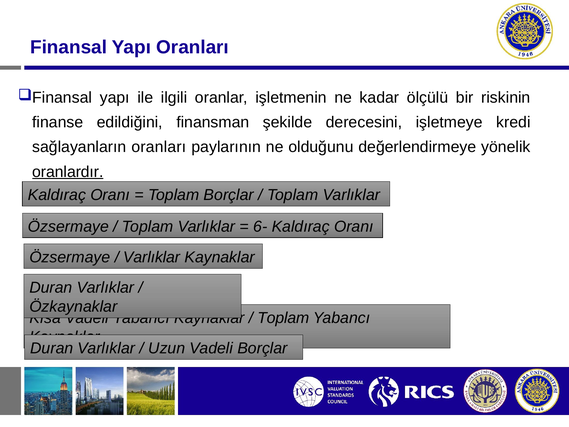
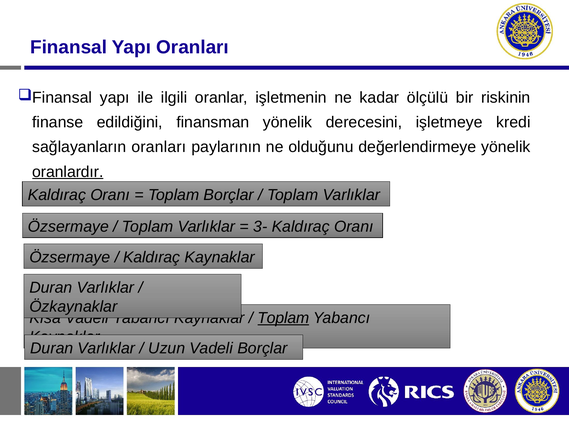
finansman şekilde: şekilde -> yönelik (288, 122)
6-: 6- -> 3- (260, 226)
Varlıklar: Varlıklar -> Kaldıraç (152, 257)
Toplam underline: none -> present (283, 318)
